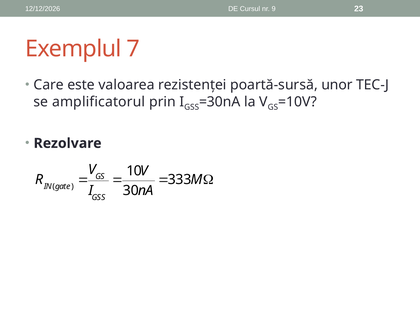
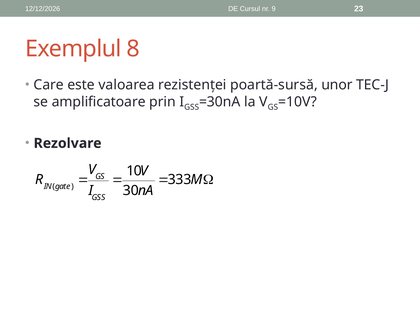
7: 7 -> 8 (133, 49)
amplificatorul: amplificatorul -> amplificatoare (99, 102)
